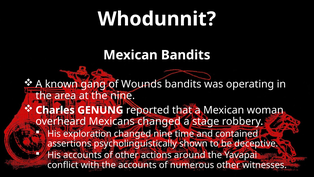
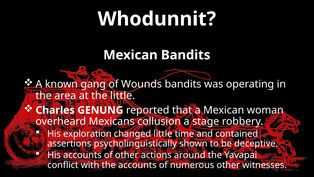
the nine: nine -> little (123, 95)
Mexicans changed: changed -> collusion (159, 121)
changed nine: nine -> little (163, 134)
